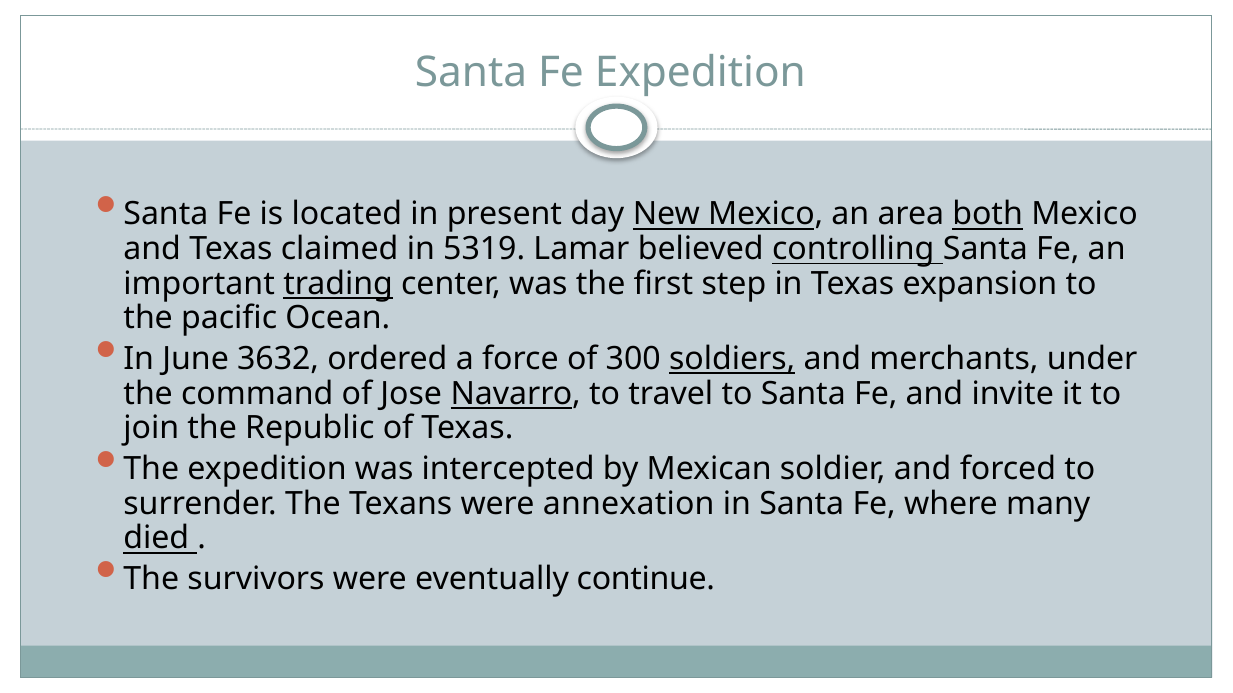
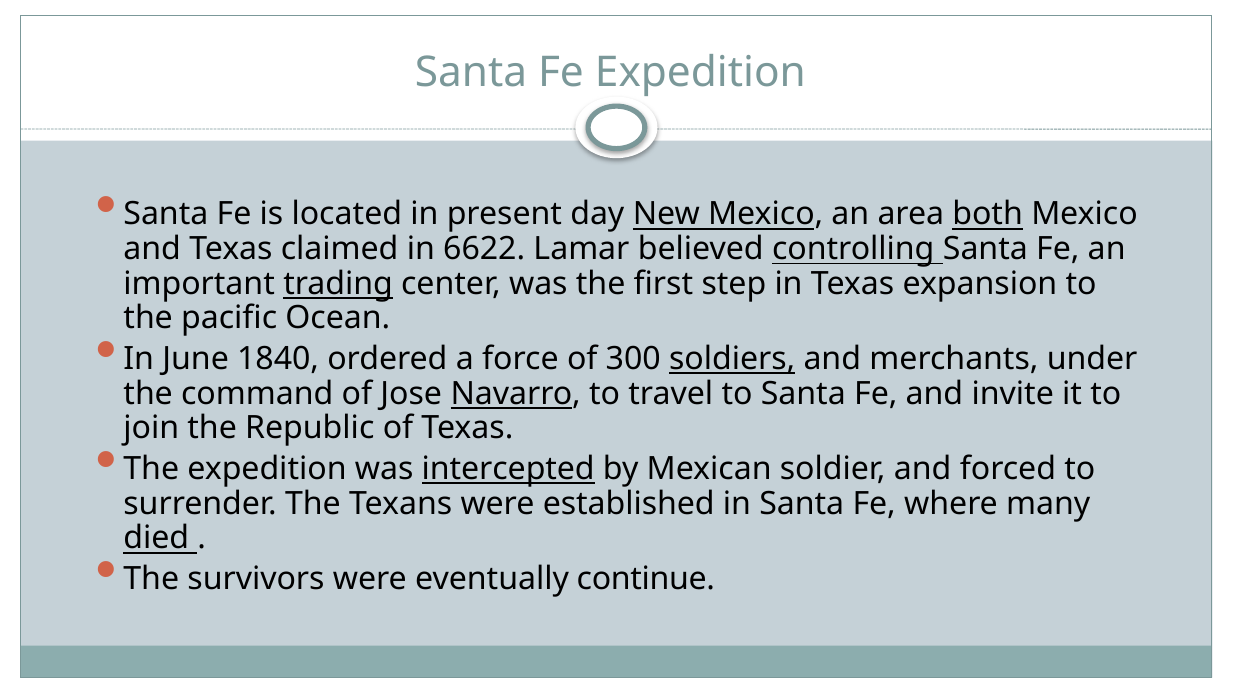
5319: 5319 -> 6622 (484, 249)
3632: 3632 -> 1840 (278, 359)
intercepted underline: none -> present (508, 469)
annexation: annexation -> established (629, 504)
